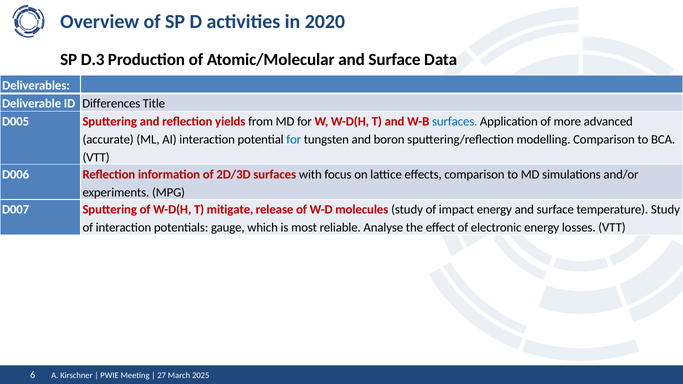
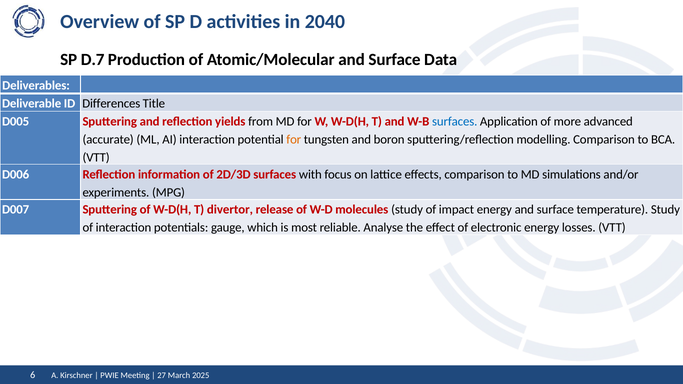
2020: 2020 -> 2040 (325, 22)
D.3: D.3 -> D.7 (93, 59)
for colour: blue -> orange (294, 139)
mitigate: mitigate -> divertor (230, 210)
